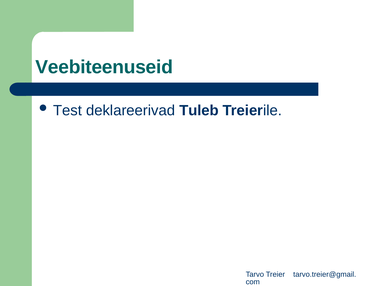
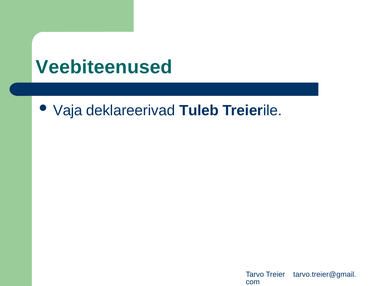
Veebiteenuseid: Veebiteenuseid -> Veebiteenused (104, 67)
Test: Test -> Vaja (68, 111)
